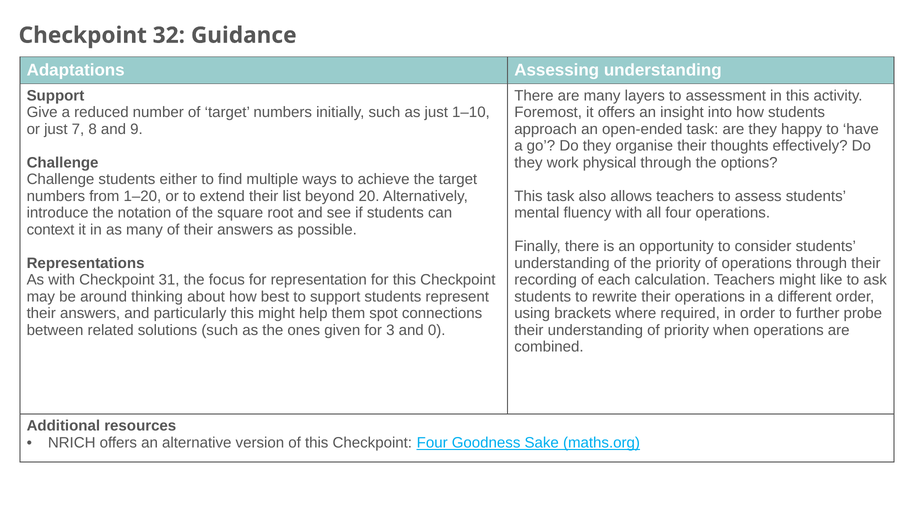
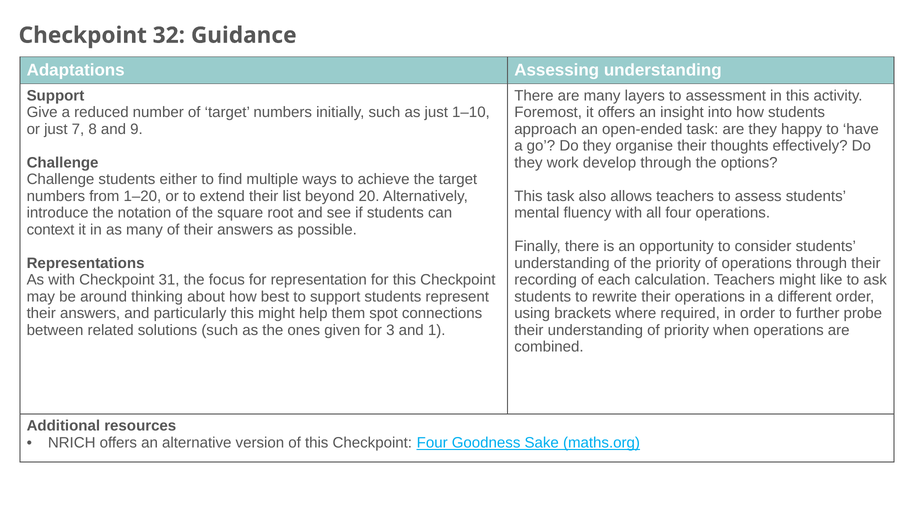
physical: physical -> develop (609, 163)
0: 0 -> 1 (437, 331)
